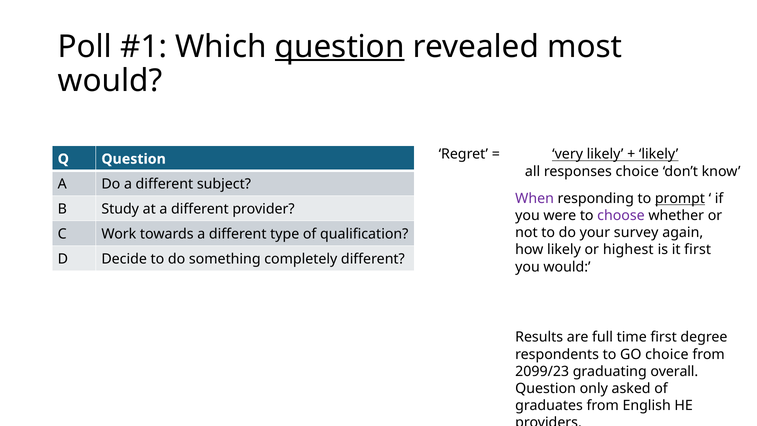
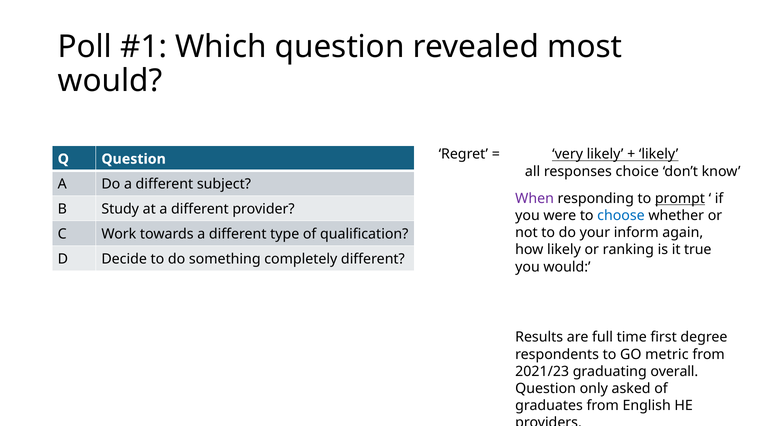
question underline: present -> none (340, 47)
choose colour: purple -> blue (621, 216)
survey: survey -> inform (636, 233)
highest: highest -> ranking (628, 250)
it first: first -> true (698, 250)
GO choice: choice -> metric (667, 354)
2099/23: 2099/23 -> 2021/23 (542, 371)
